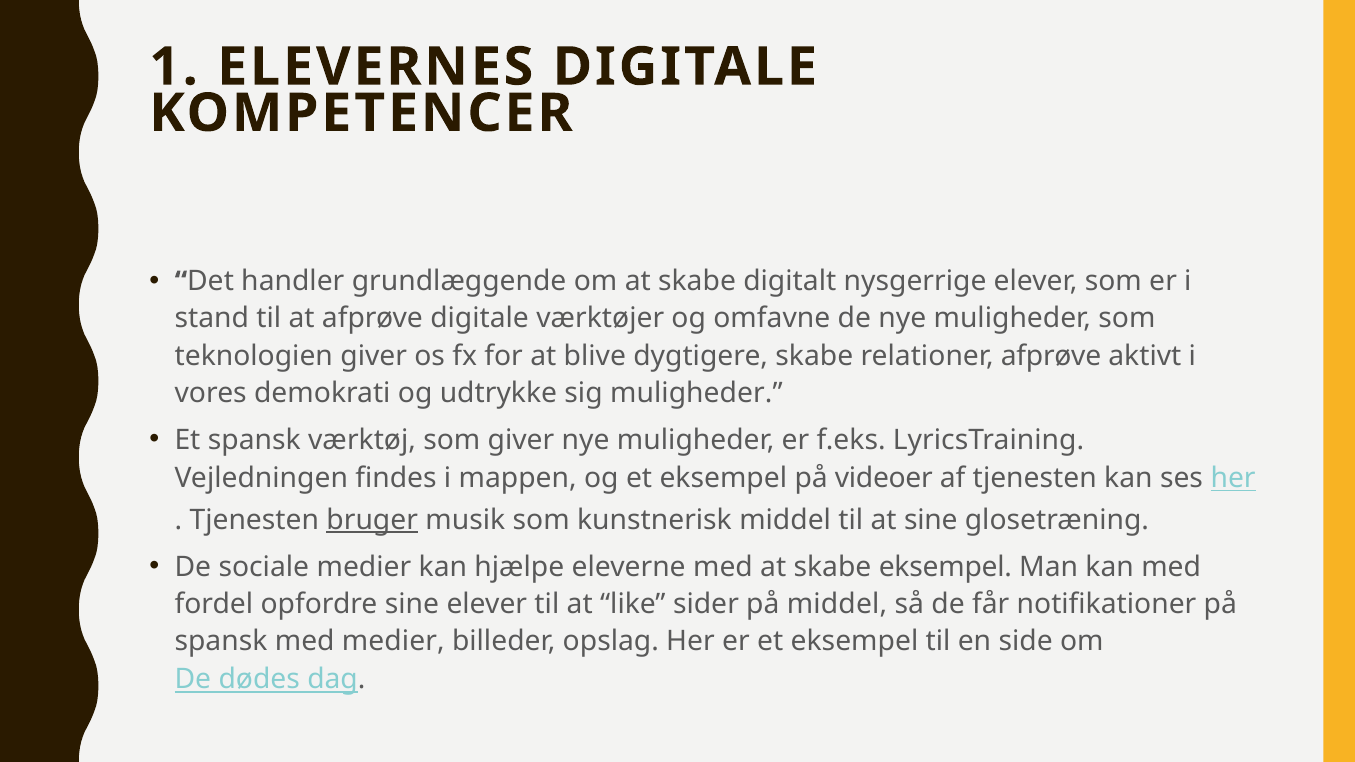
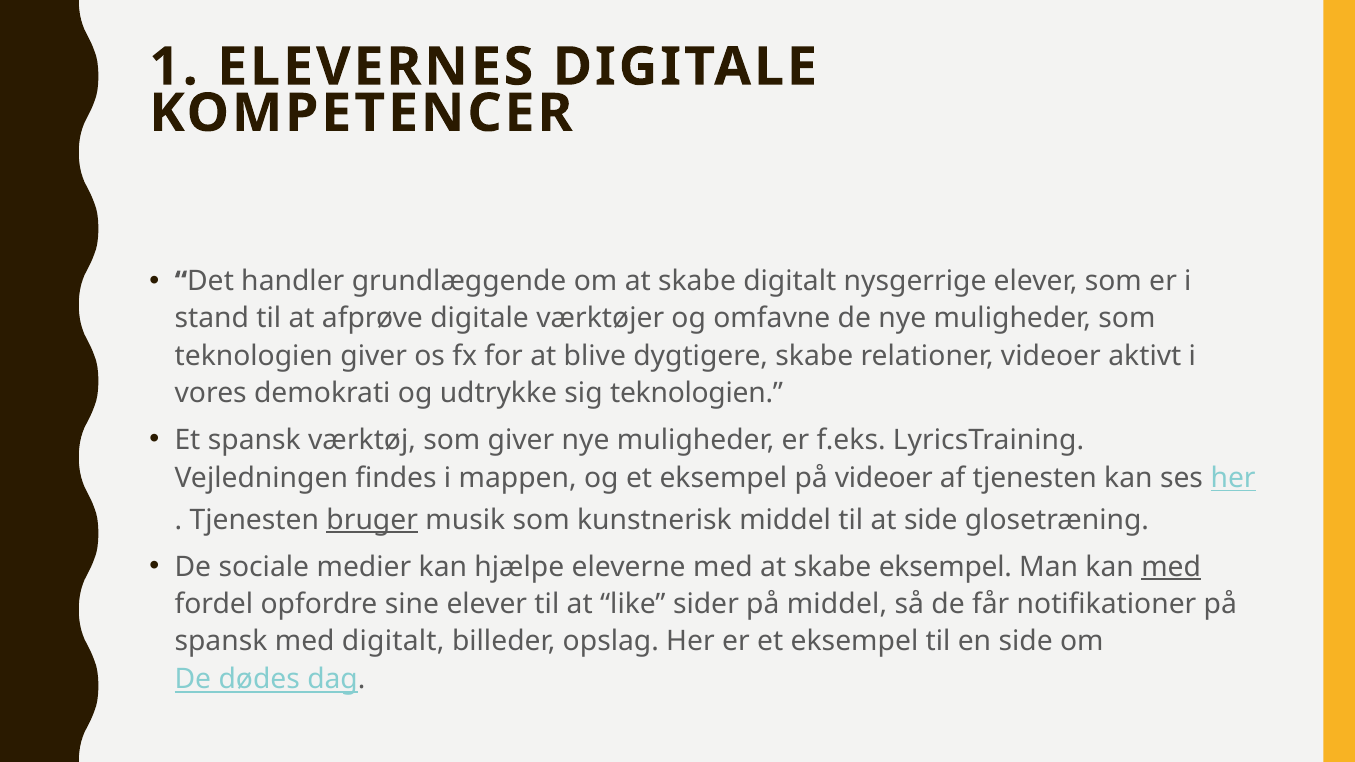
relationer afprøve: afprøve -> videoer (1051, 356)
sig muligheder: muligheder -> teknologien (697, 393)
at sine: sine -> side (931, 520)
med underline: none -> present (1171, 567)
med medier: medier -> digitalt (393, 642)
